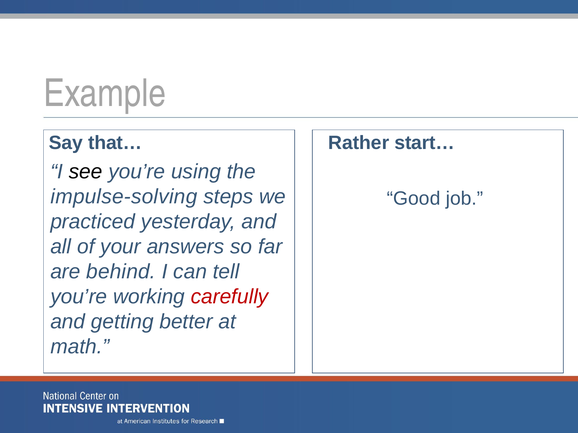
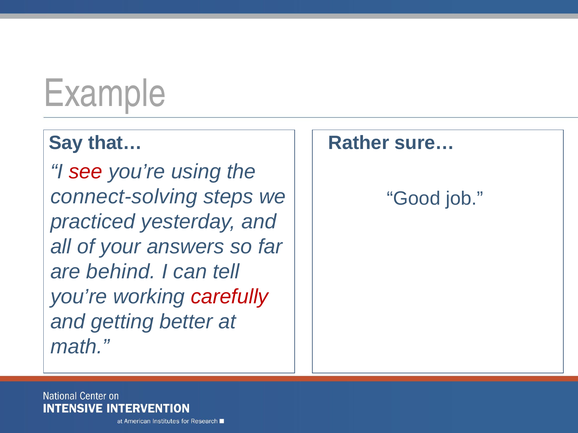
start…: start… -> sure… (425, 143)
see colour: black -> red (86, 172)
impulse-solving: impulse-solving -> connect-solving (124, 197)
